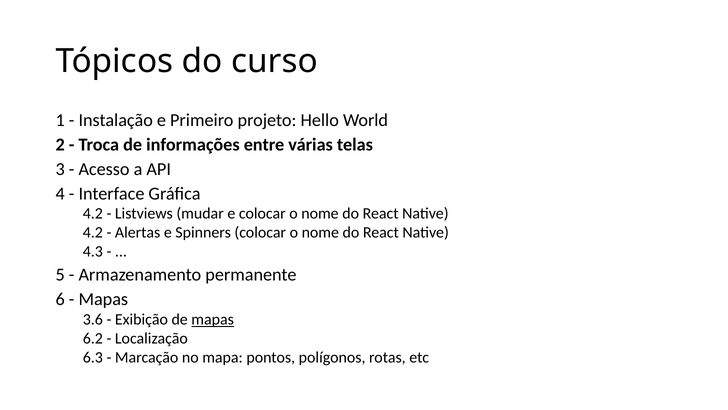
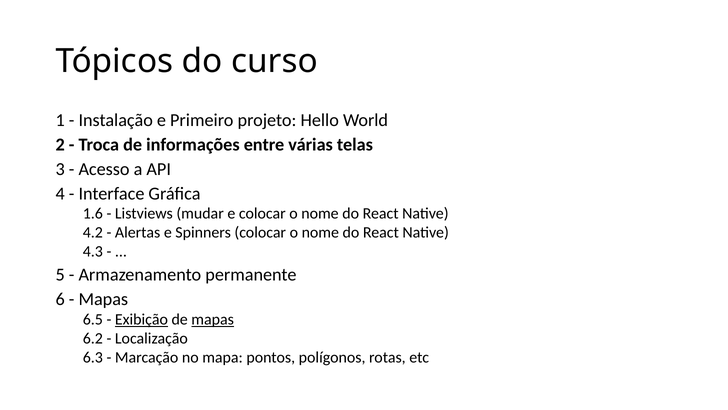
4.2: 4.2 -> 1.6 (93, 213)
3.6: 3.6 -> 6.5 (93, 319)
Exibição underline: none -> present (141, 319)
